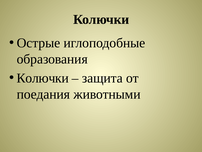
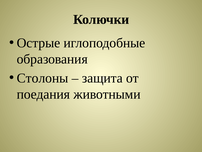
Колючки: Колючки -> Столоны (43, 78)
